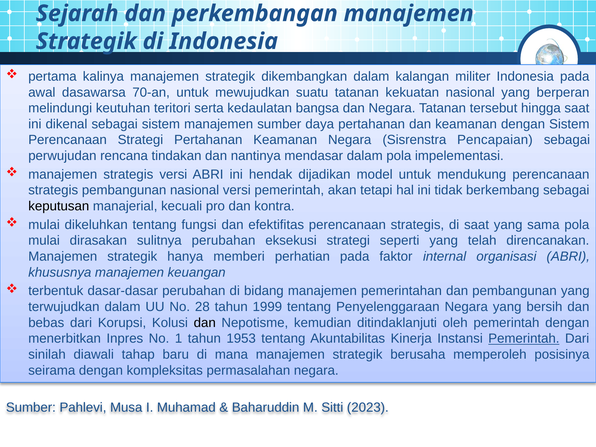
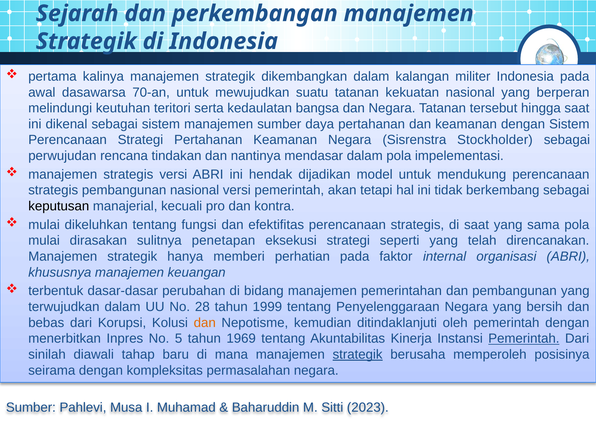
Pencapaian: Pencapaian -> Stockholder (495, 140)
sulitnya perubahan: perubahan -> penetapan (223, 241)
dan colour: black -> orange (205, 323)
1: 1 -> 5 (179, 339)
1953: 1953 -> 1969 (241, 339)
strategik underline: none -> present (358, 354)
